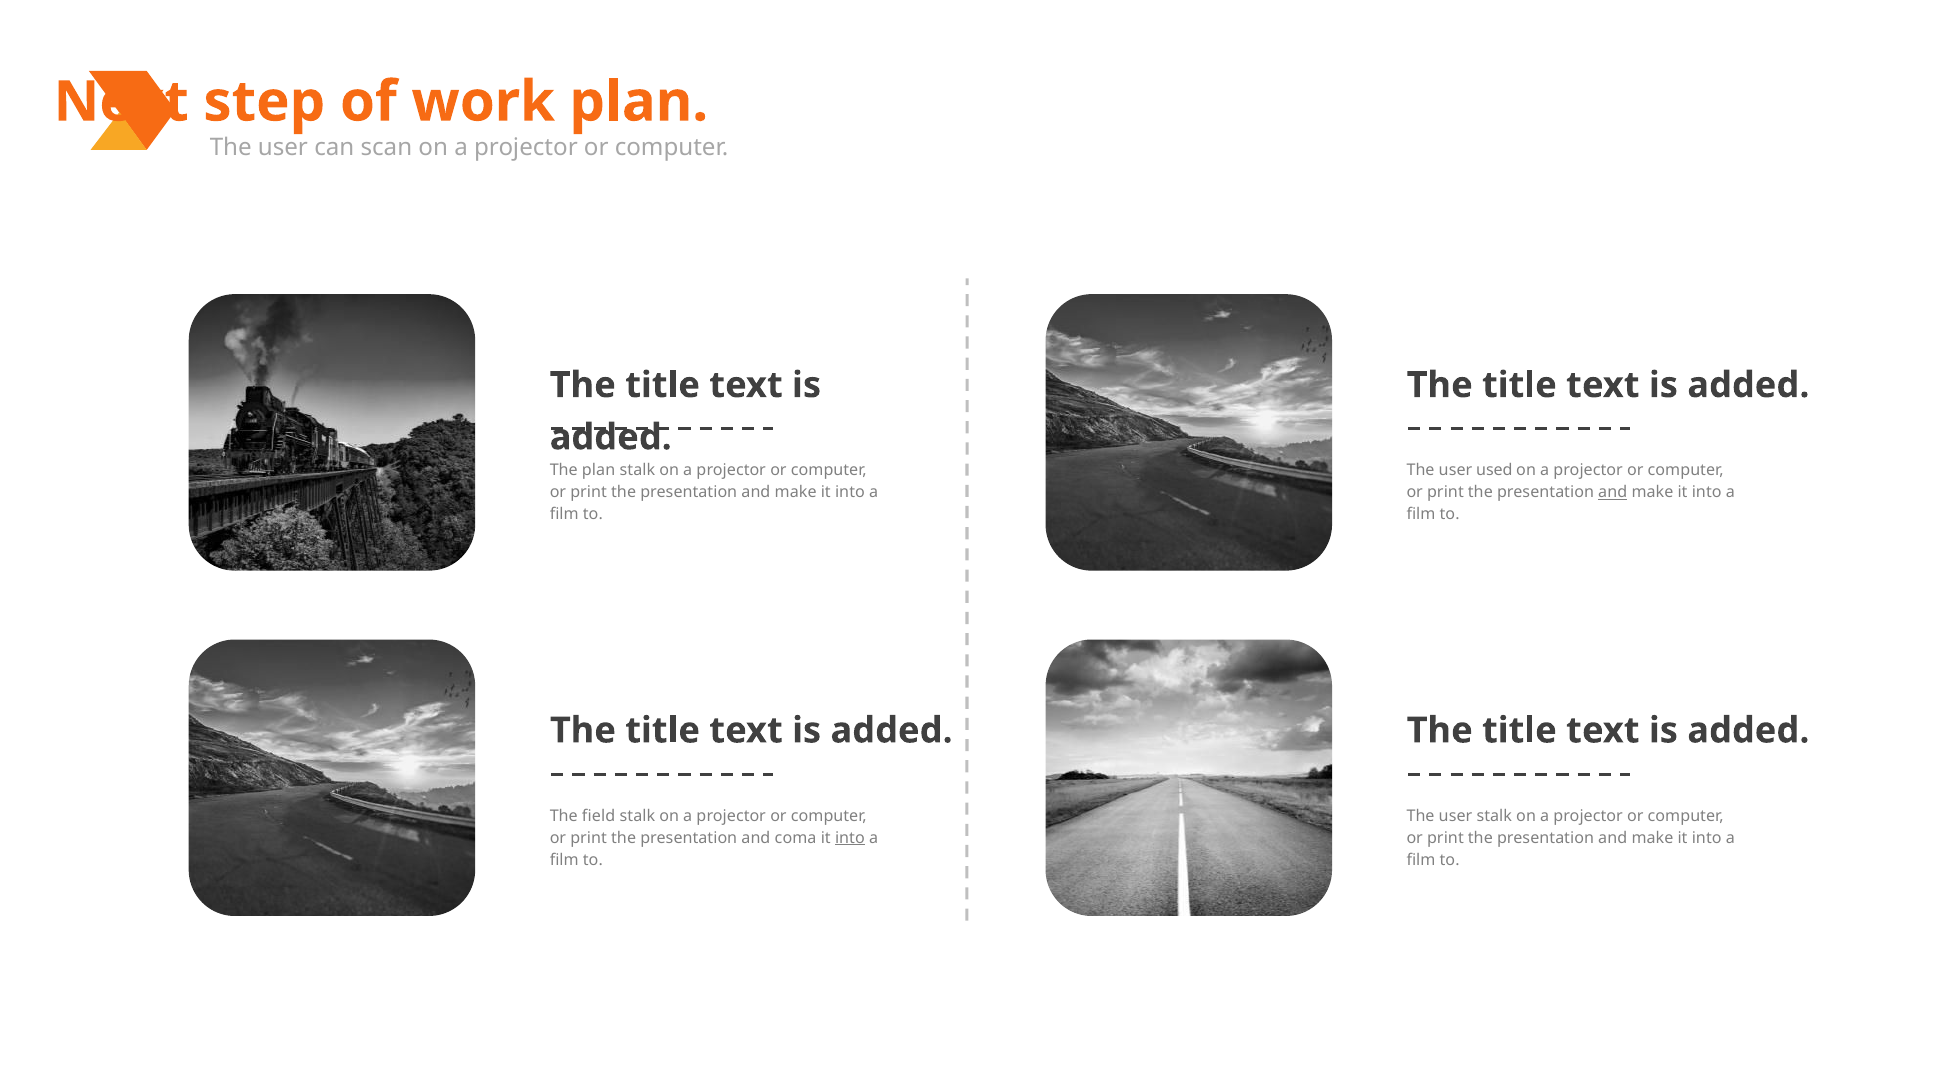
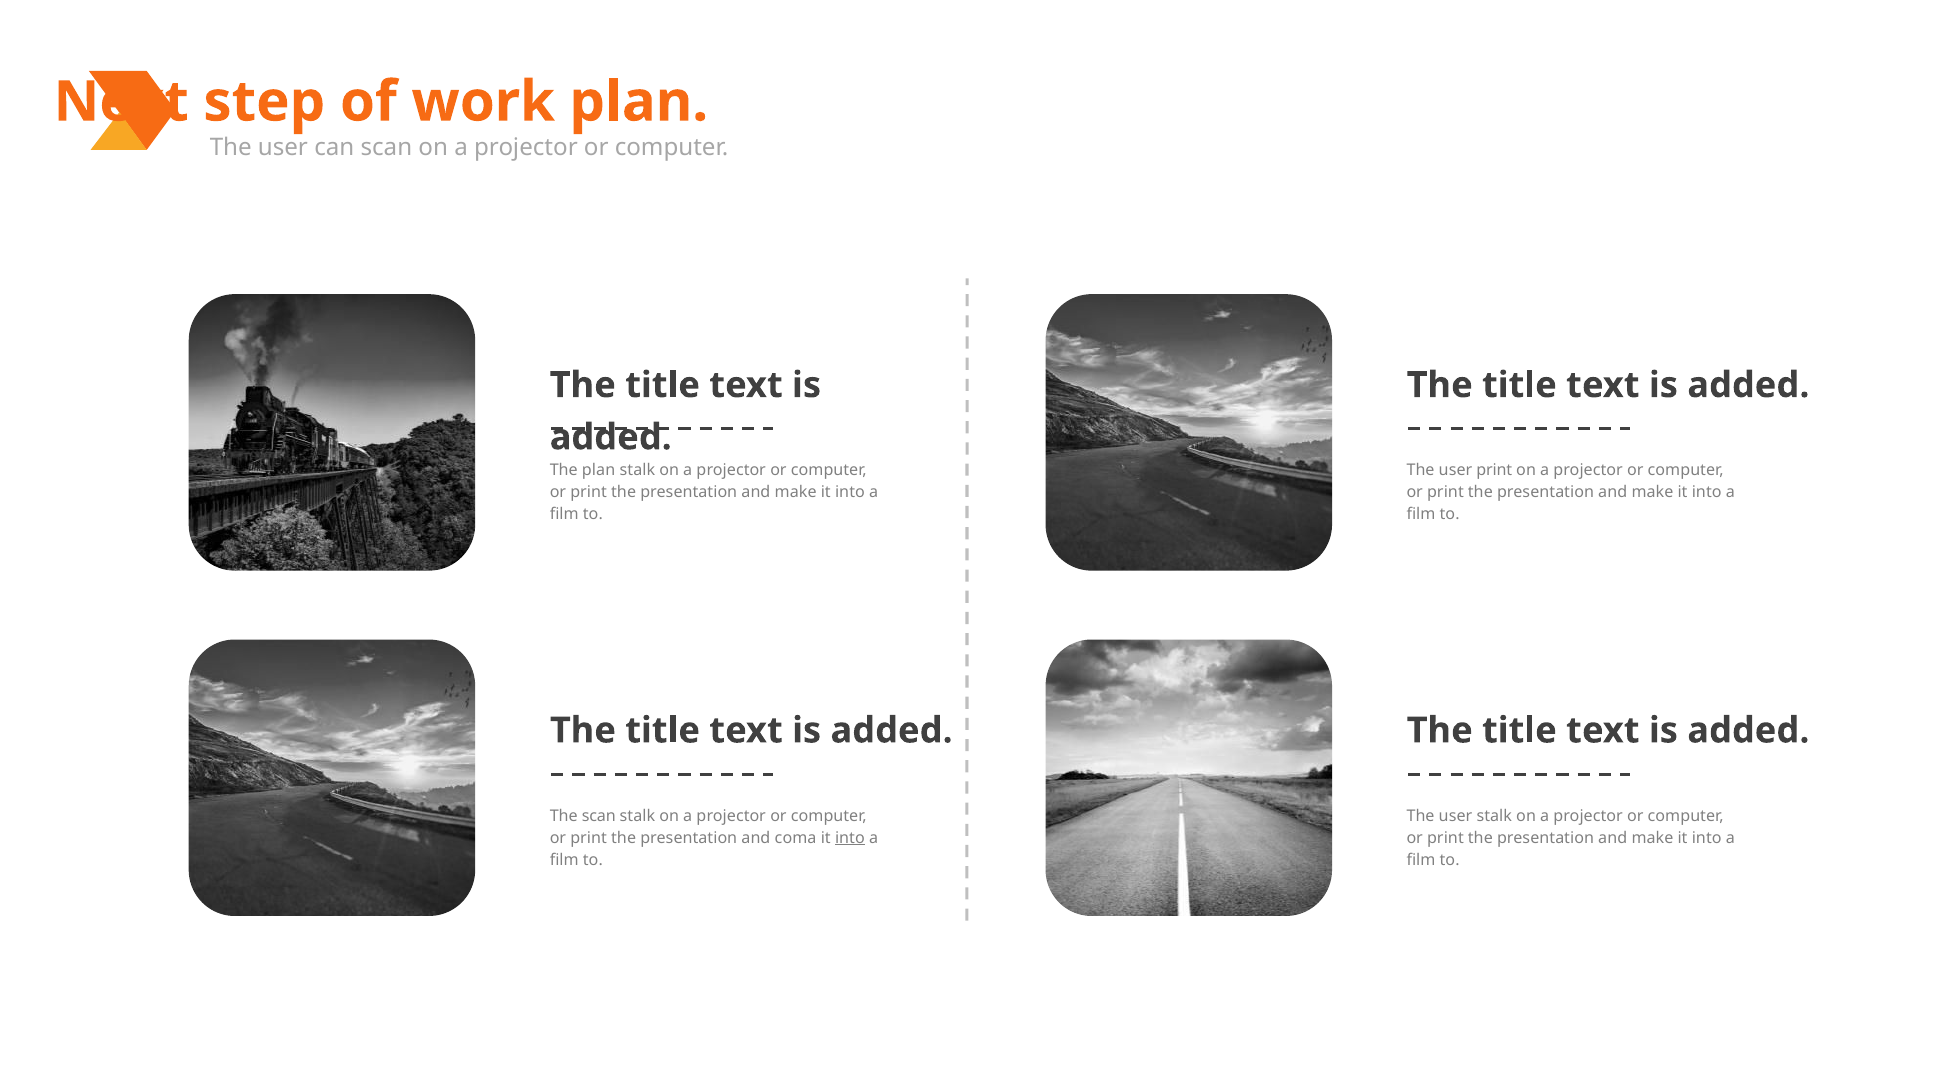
user used: used -> print (1494, 470)
and underline: present -> none (1613, 492)
The field: field -> scan (599, 816)
